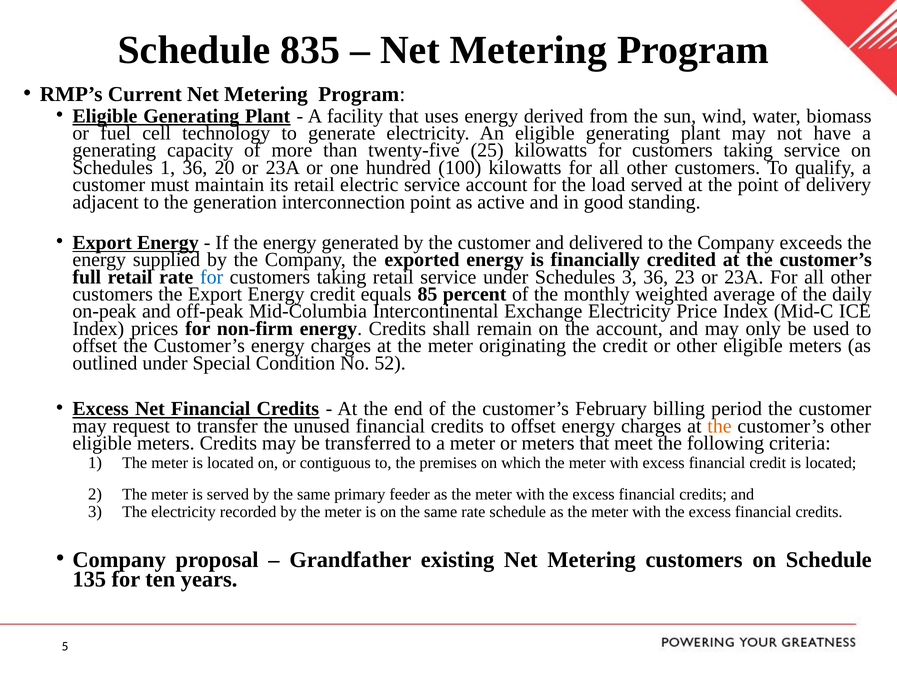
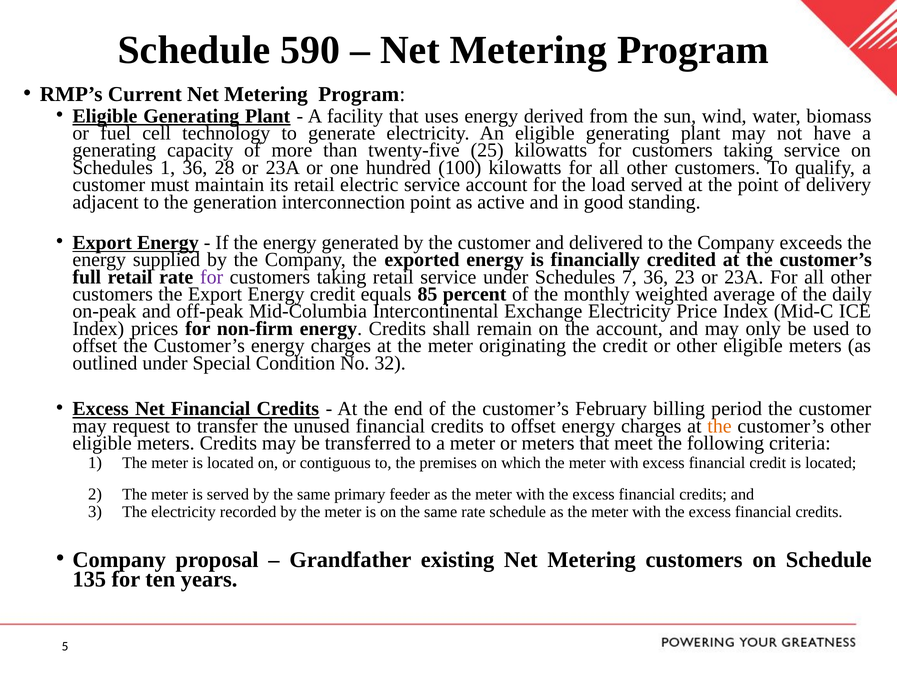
835: 835 -> 590 (310, 50)
20: 20 -> 28 (225, 167)
for colour: blue -> purple (212, 277)
Schedules 3: 3 -> 7 (629, 277)
52: 52 -> 32 (390, 363)
